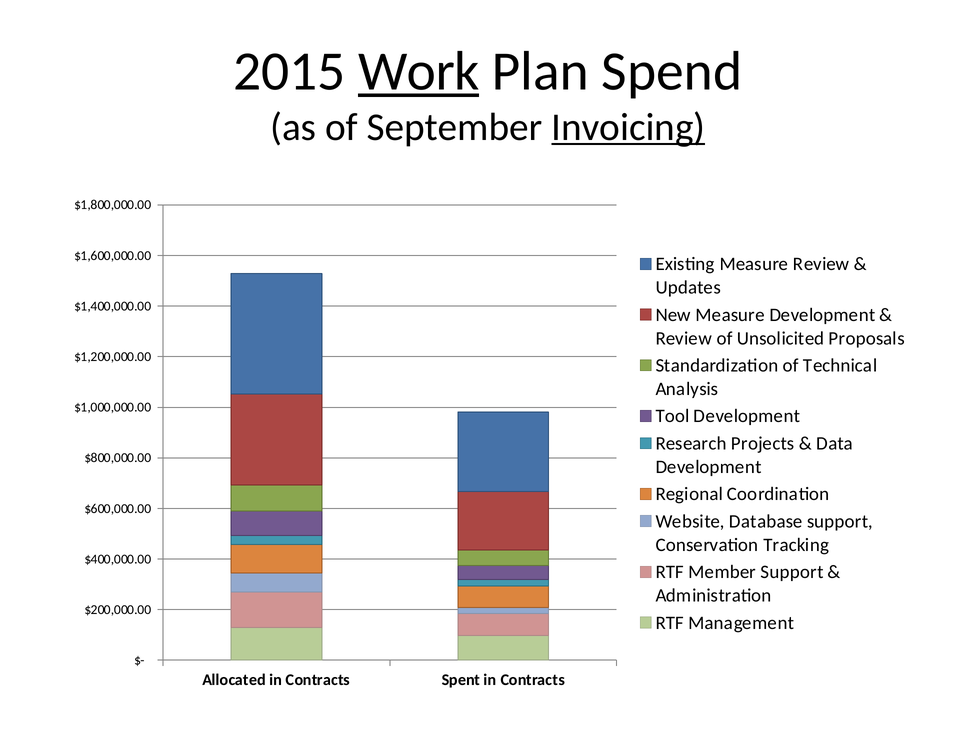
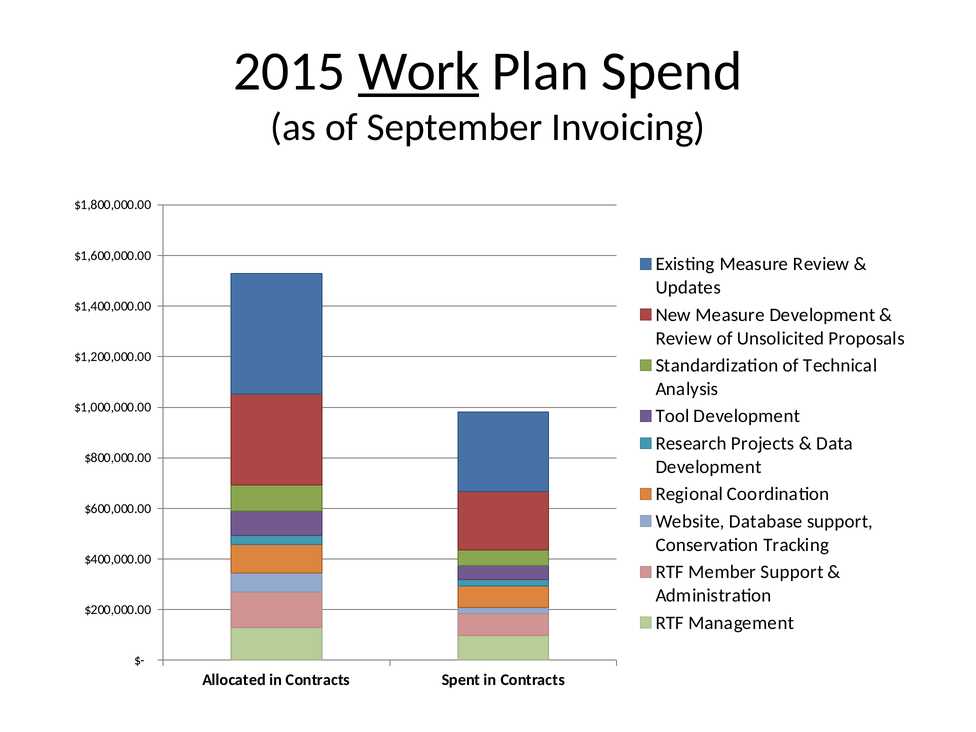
Invoicing underline: present -> none (628, 127)
